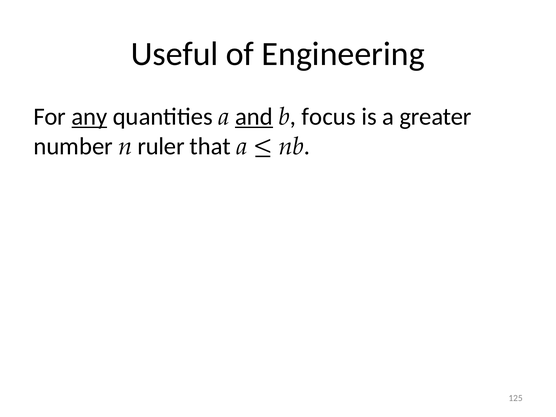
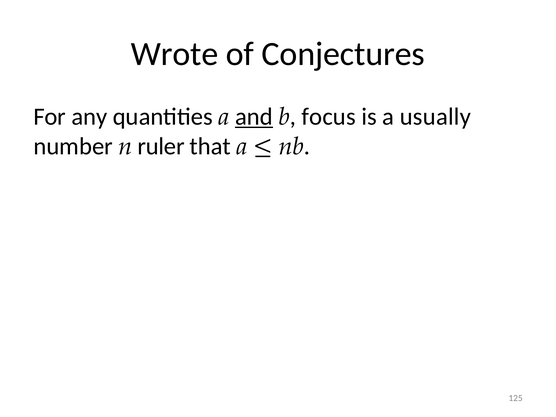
Useful: Useful -> Wrote (175, 54)
Engineering: Engineering -> Conjectures (343, 54)
any underline: present -> none (89, 117)
greater: greater -> usually (435, 117)
